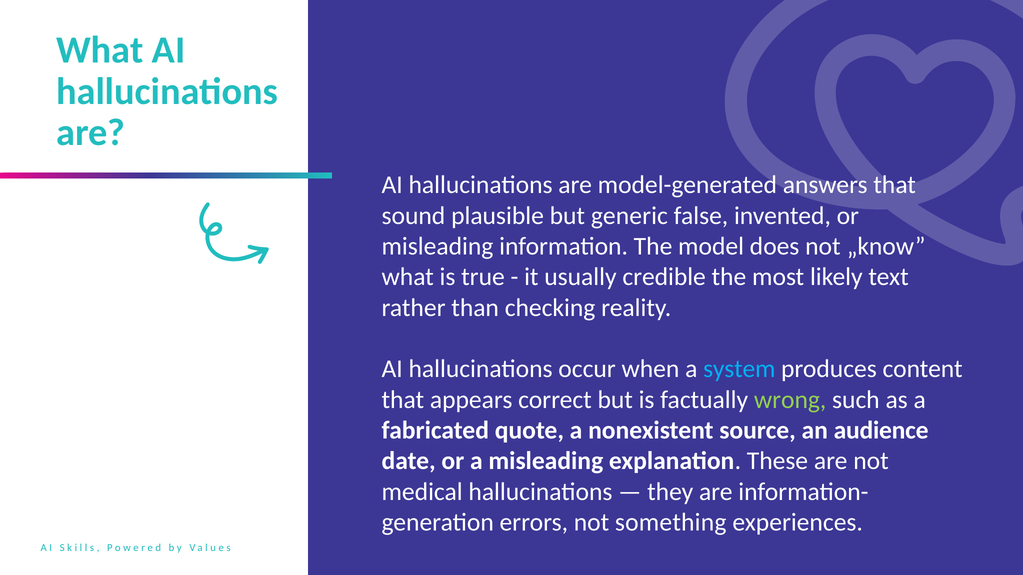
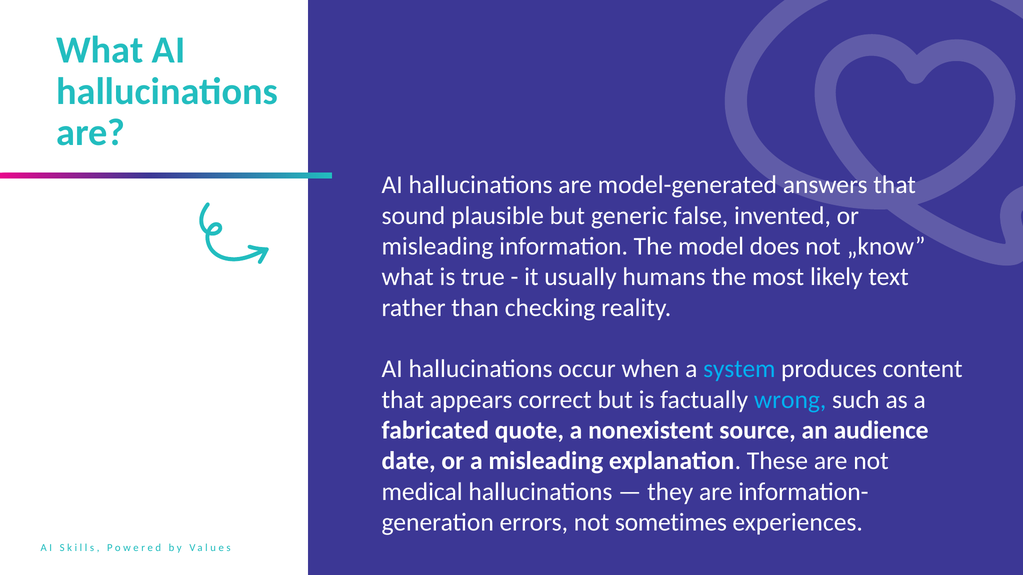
credible: credible -> humans (664, 277)
wrong colour: light green -> light blue (790, 400)
something: something -> sometimes (671, 523)
